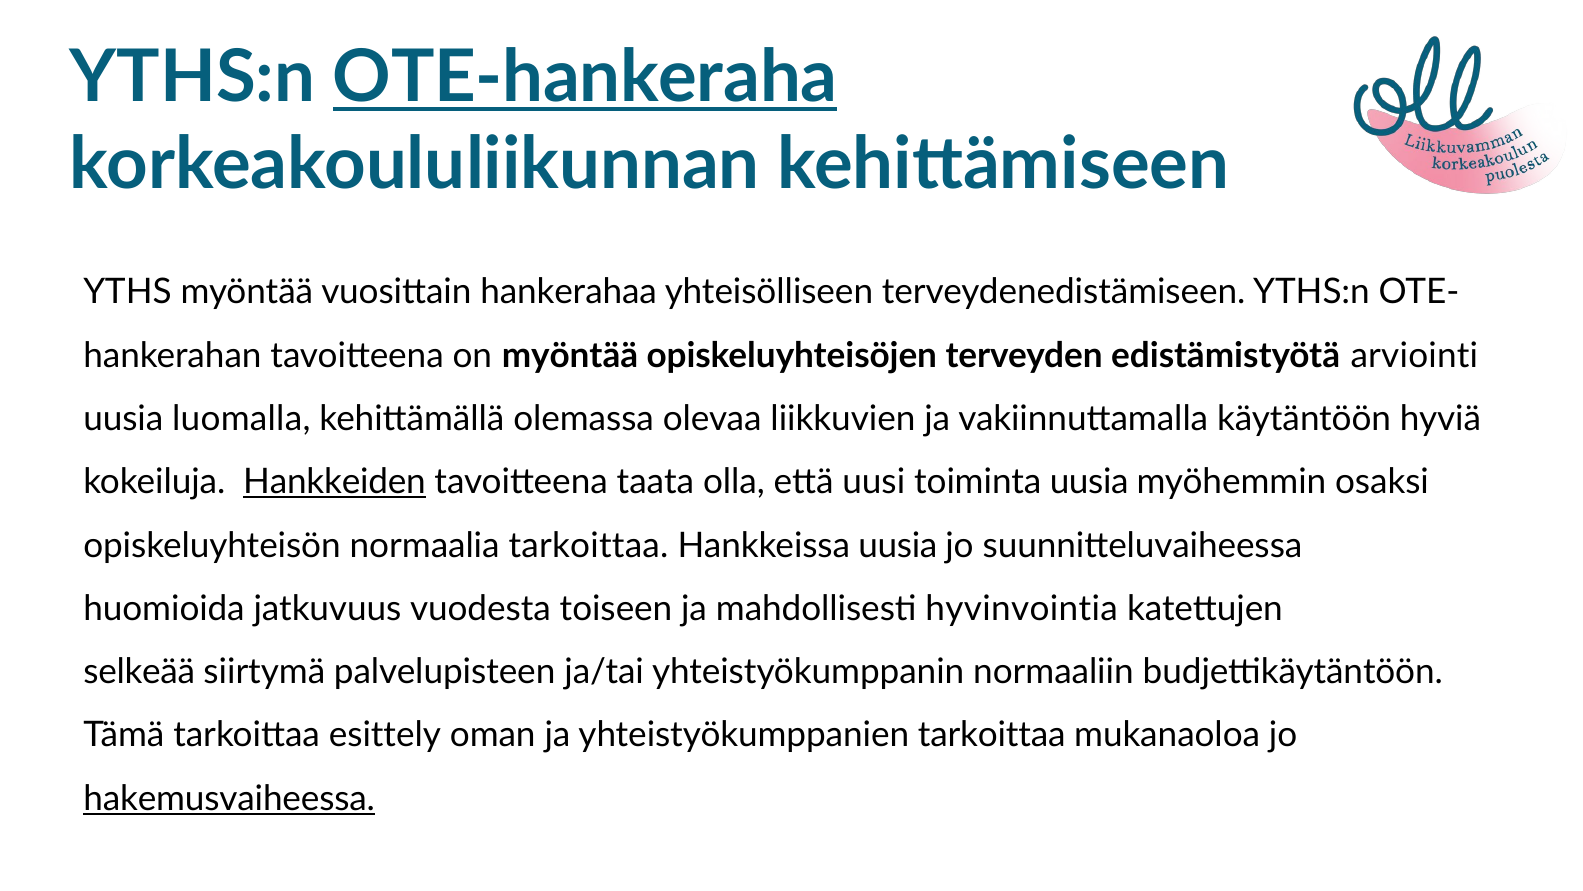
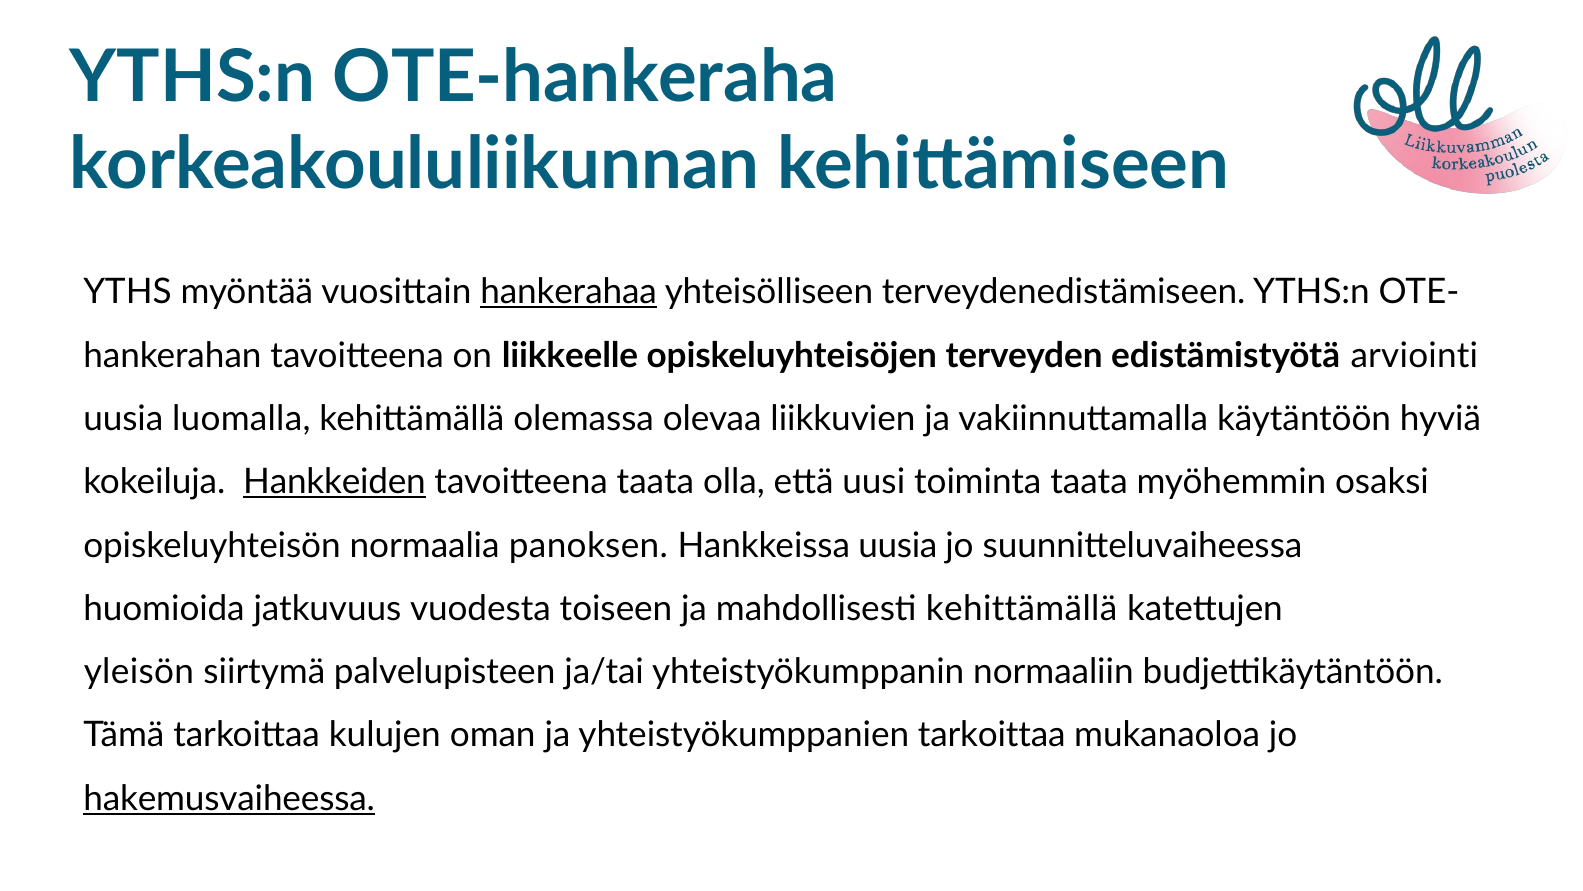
OTE-hankeraha underline: present -> none (585, 78)
hankerahaa underline: none -> present (569, 292)
on myöntää: myöntää -> liikkeelle (570, 355)
toiminta uusia: uusia -> taata (1089, 482)
normaalia tarkoittaa: tarkoittaa -> panoksen (588, 545)
mahdollisesti hyvinvointia: hyvinvointia -> kehittämällä (1022, 608)
selkeää: selkeää -> yleisön (139, 672)
esittely: esittely -> kulujen (385, 735)
